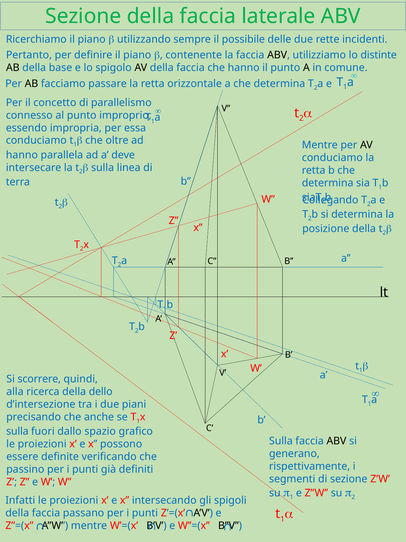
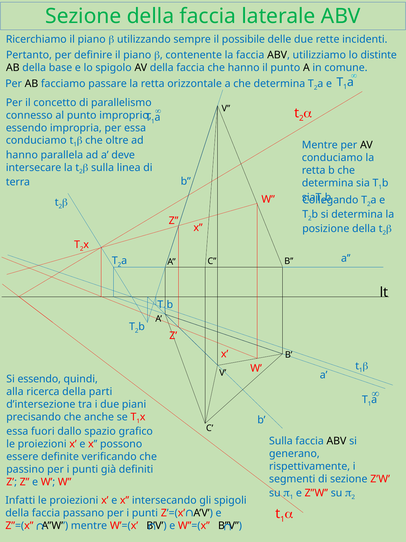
Si scorrere: scorrere -> essendo (39, 379)
dello: dello -> parti (101, 391)
sulla: sulla -> essa (17, 431)
